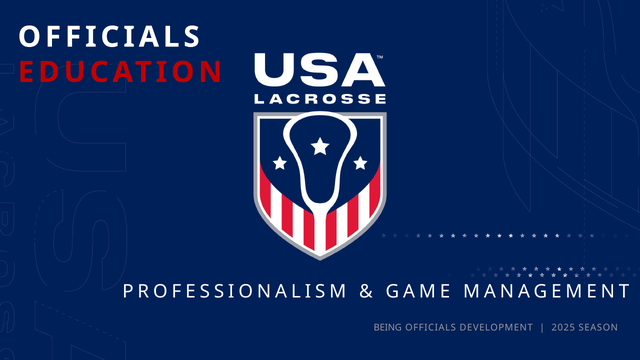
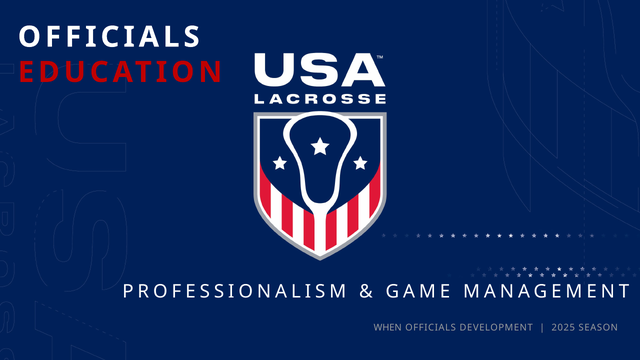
BEING: BEING -> WHEN (388, 327)
